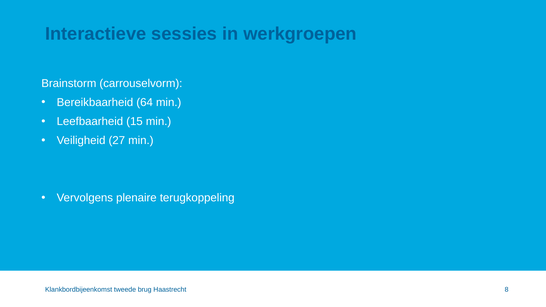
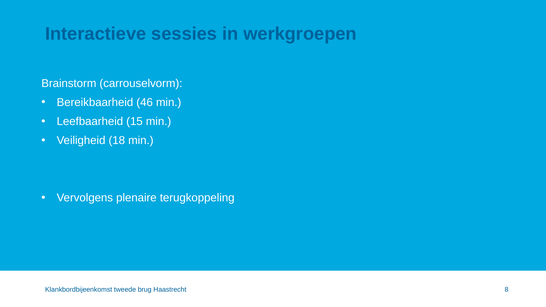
64: 64 -> 46 (145, 102)
27: 27 -> 18 (117, 141)
